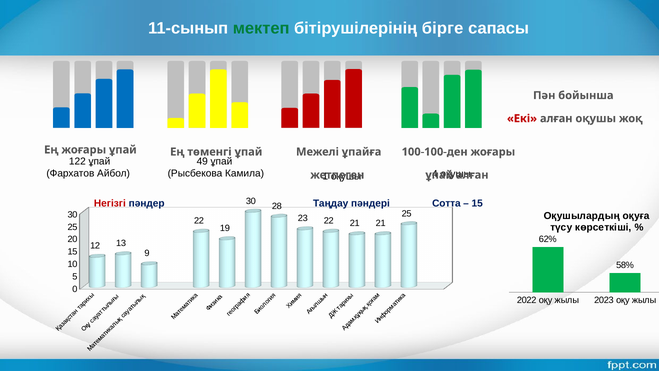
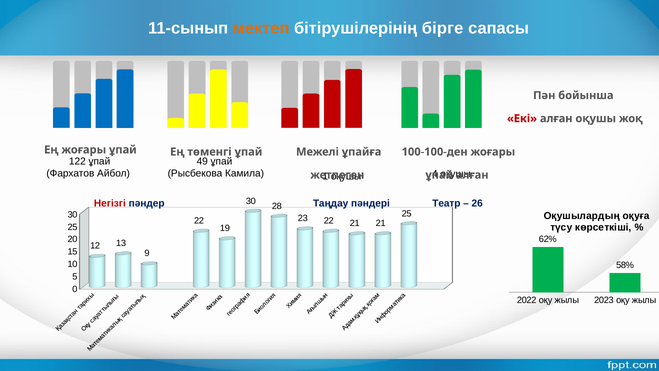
мектеп colour: green -> orange (261, 28)
Сотта: Сотта -> Театр (446, 203)
15: 15 -> 26 (477, 203)
